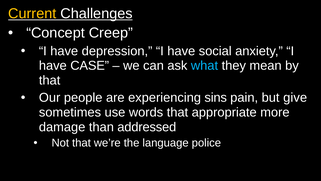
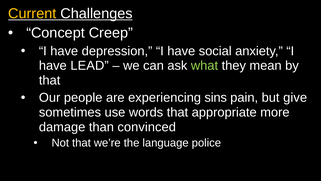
CASE: CASE -> LEAD (90, 66)
what colour: light blue -> light green (204, 66)
addressed: addressed -> convinced (147, 127)
